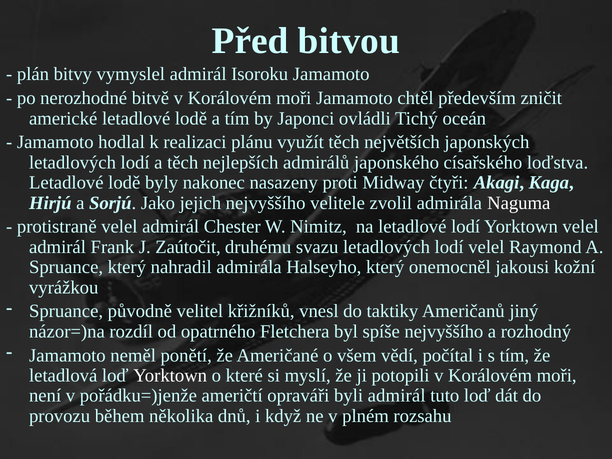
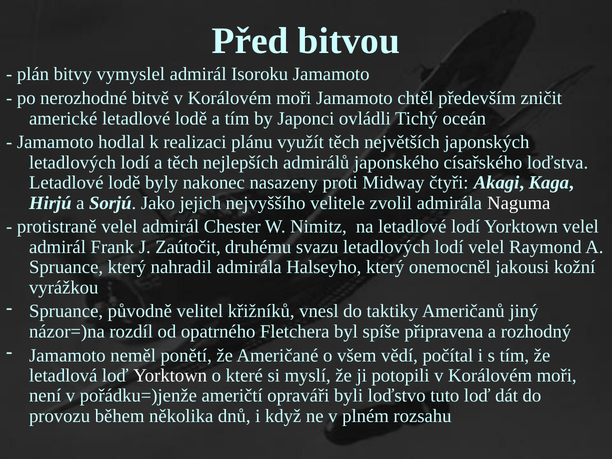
spíše nejvyššího: nejvyššího -> připravena (444, 331)
byli admirál: admirál -> loďstvo (397, 396)
